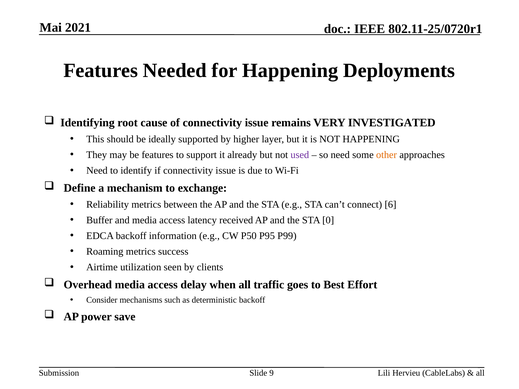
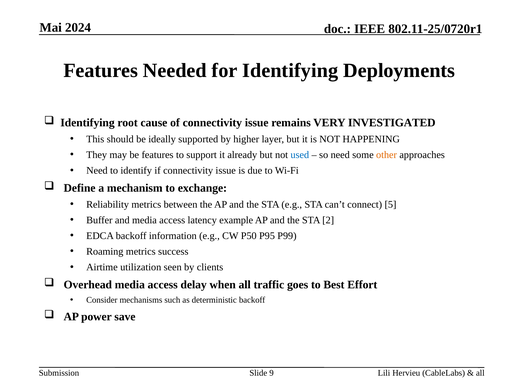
2021: 2021 -> 2024 (78, 28)
for Happening: Happening -> Identifying (290, 71)
used colour: purple -> blue (300, 155)
6: 6 -> 5 (390, 205)
received: received -> example (236, 220)
0: 0 -> 2 (328, 220)
